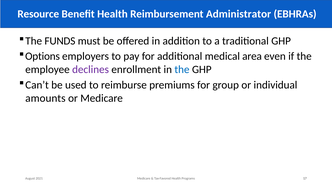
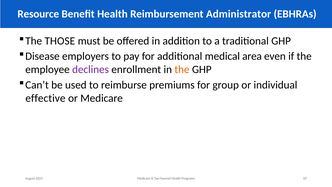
FUNDS: FUNDS -> THOSE (60, 41)
Options: Options -> Disease (42, 56)
the colour: blue -> orange (182, 69)
amounts: amounts -> effective (45, 98)
